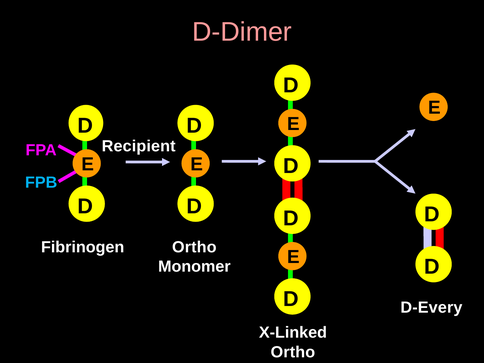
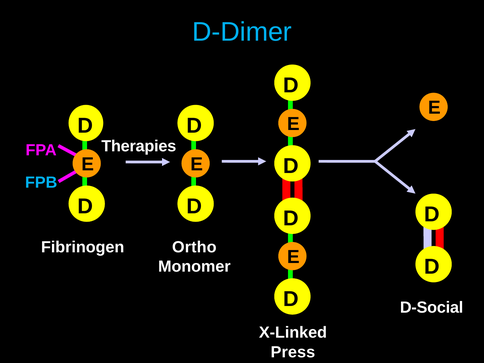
D-Dimer colour: pink -> light blue (242, 32)
Recipient: Recipient -> Therapies (139, 146)
D-Every: D-Every -> D-Social (432, 308)
Ortho: Ortho -> Press (293, 352)
